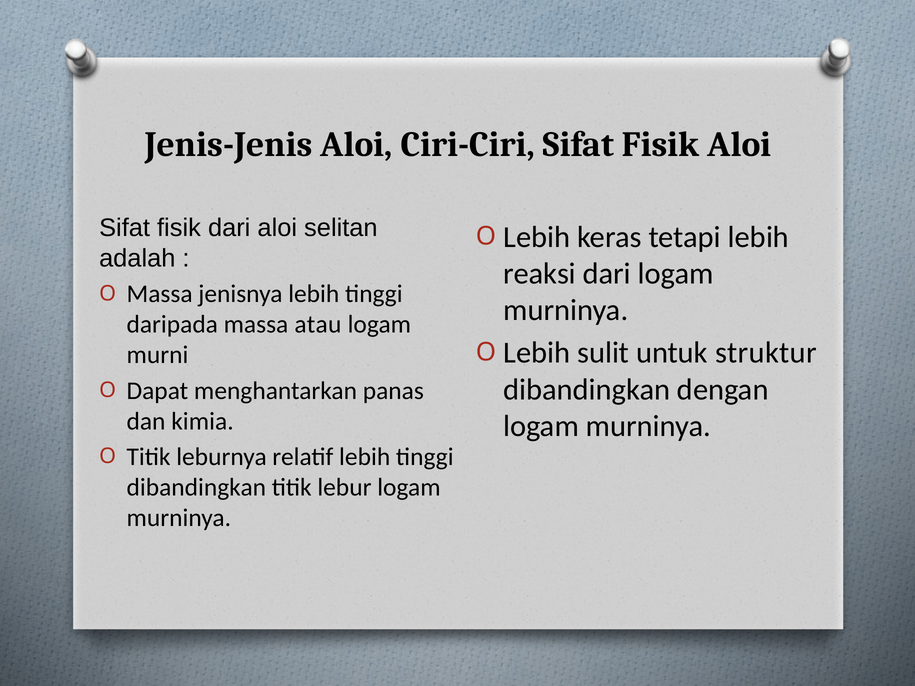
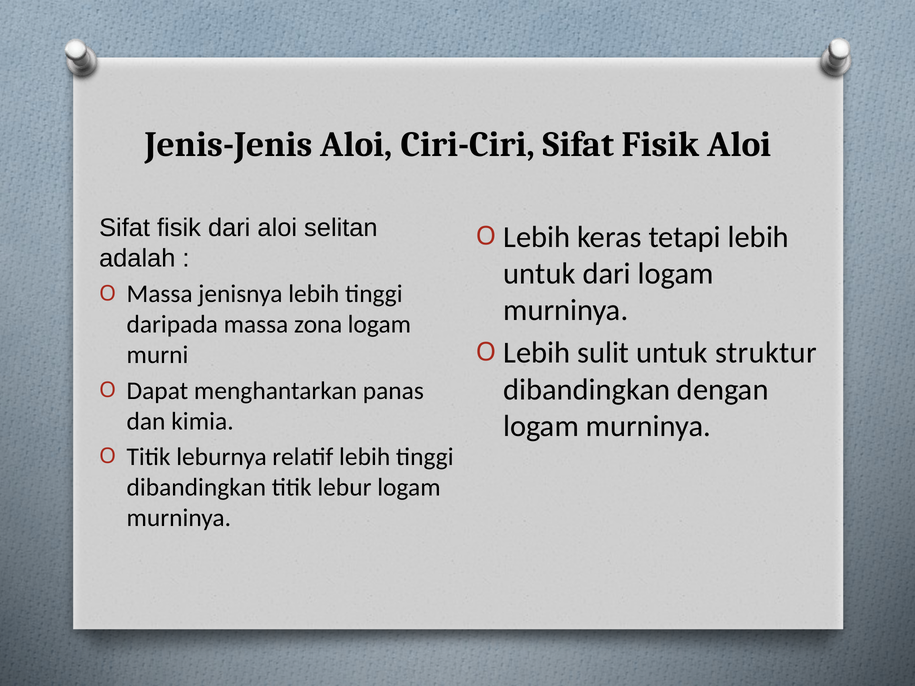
reaksi: reaksi -> untuk (539, 274)
atau: atau -> zona (318, 325)
